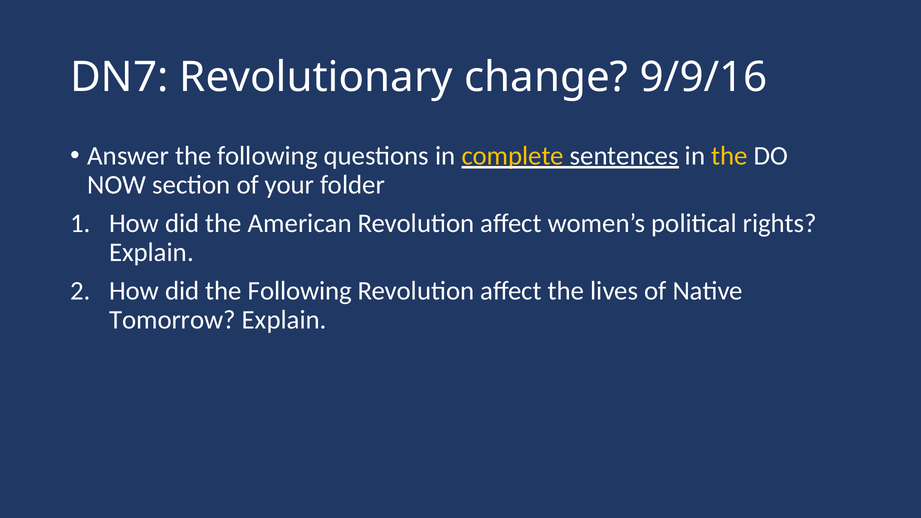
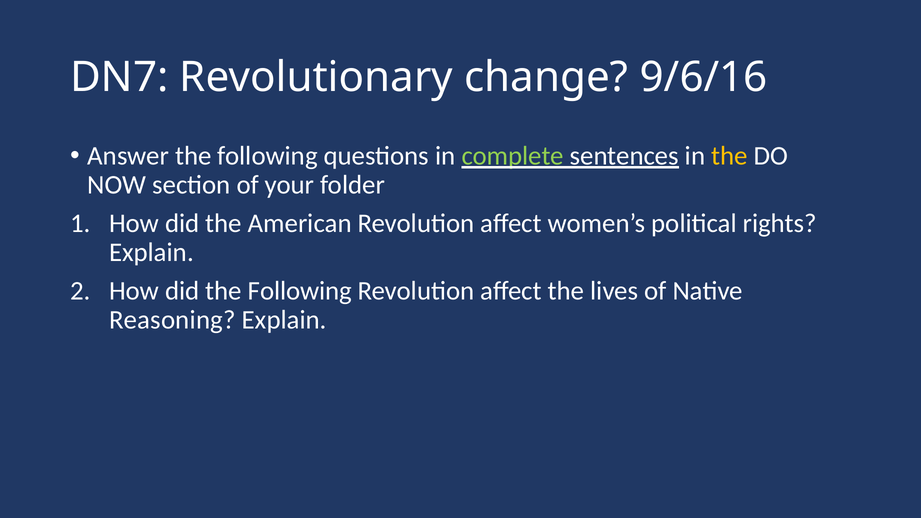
9/9/16: 9/9/16 -> 9/6/16 (704, 77)
complete colour: yellow -> light green (513, 156)
Tomorrow: Tomorrow -> Reasoning (172, 320)
